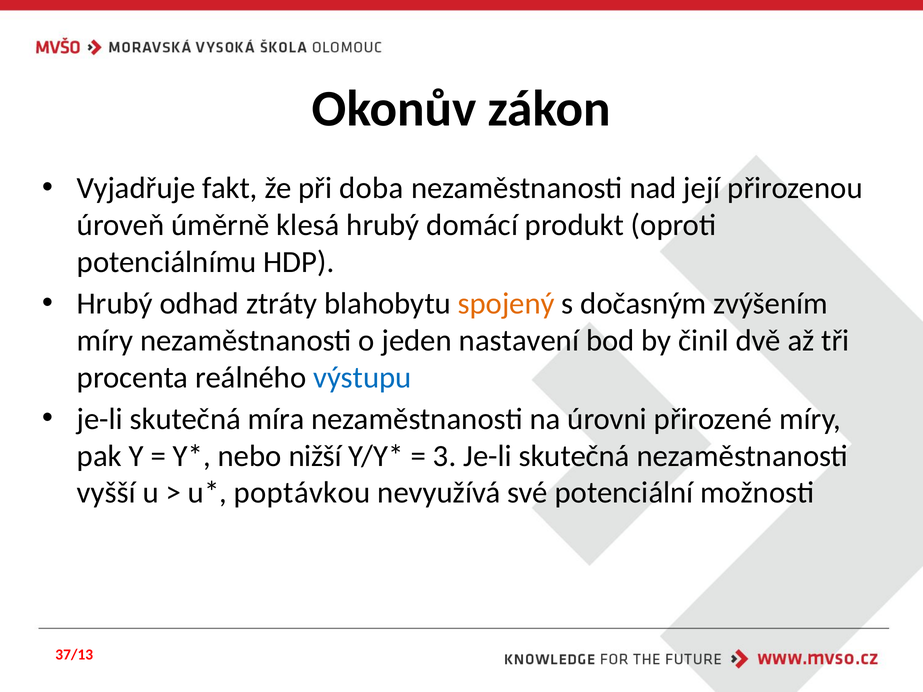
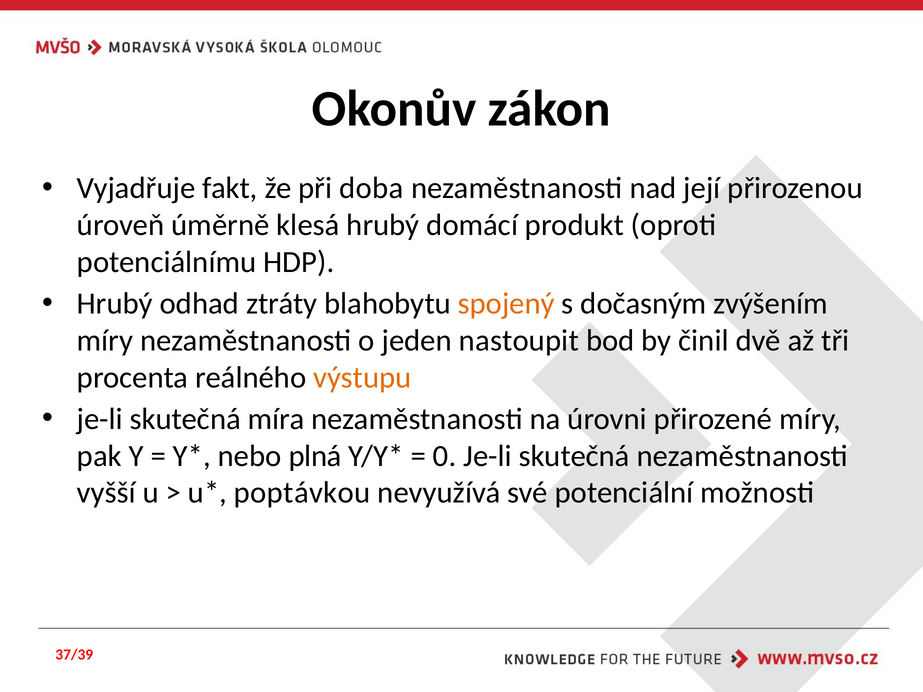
nastavení: nastavení -> nastoupit (519, 341)
výstupu colour: blue -> orange (362, 378)
nižší: nižší -> plná (315, 456)
3: 3 -> 0 (445, 456)
37/13: 37/13 -> 37/39 (74, 655)
